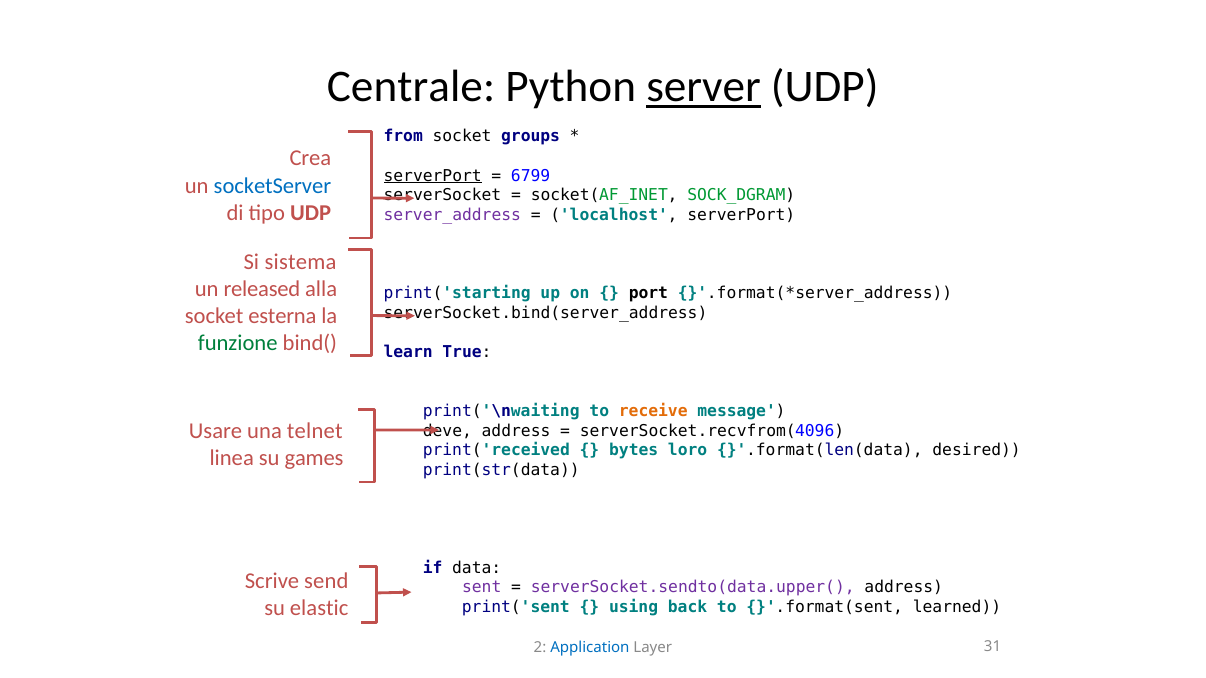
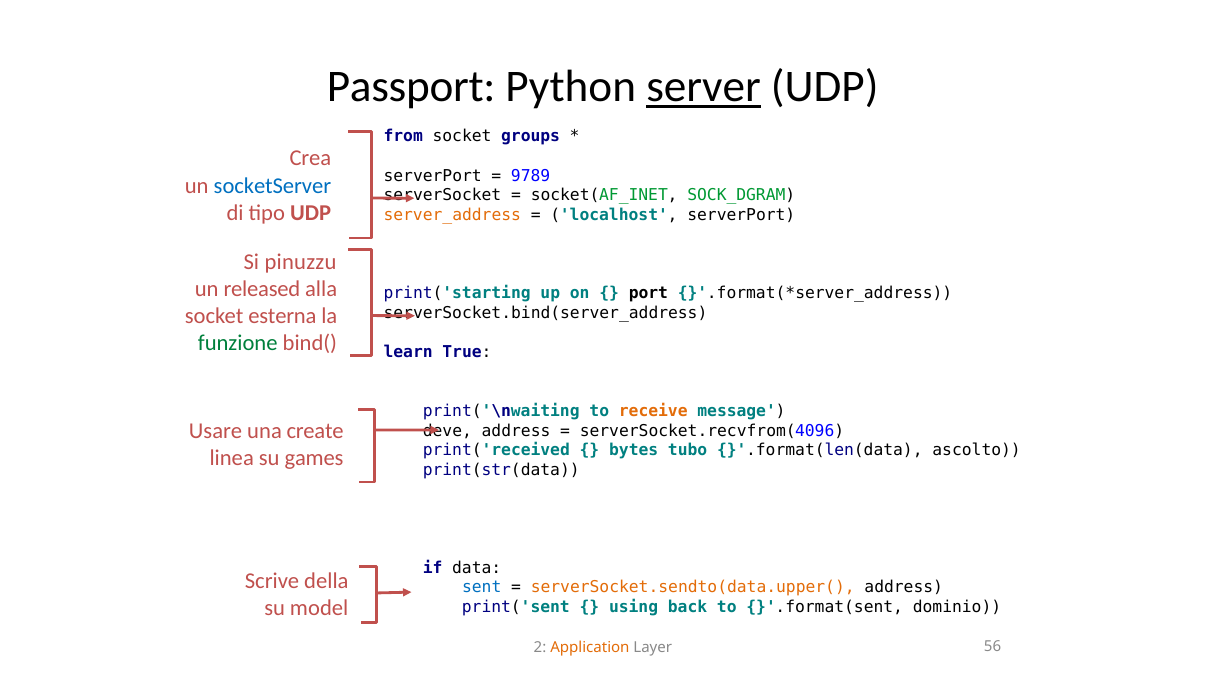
Centrale: Centrale -> Passport (411, 87)
serverPort underline: present -> none (433, 176)
6799: 6799 -> 9789 (531, 176)
server_address colour: purple -> orange (452, 215)
sistema: sistema -> pinuzzu (301, 262)
telnet: telnet -> create (315, 432)
loro: loro -> tubo (688, 451)
desired: desired -> ascolto (977, 451)
send: send -> della (326, 581)
sent colour: purple -> blue (482, 588)
serverSocket.sendto(data.upper( colour: purple -> orange (693, 588)
elastic: elastic -> model (319, 608)
learned: learned -> dominio (957, 607)
Application colour: blue -> orange (590, 648)
31: 31 -> 56 (993, 647)
